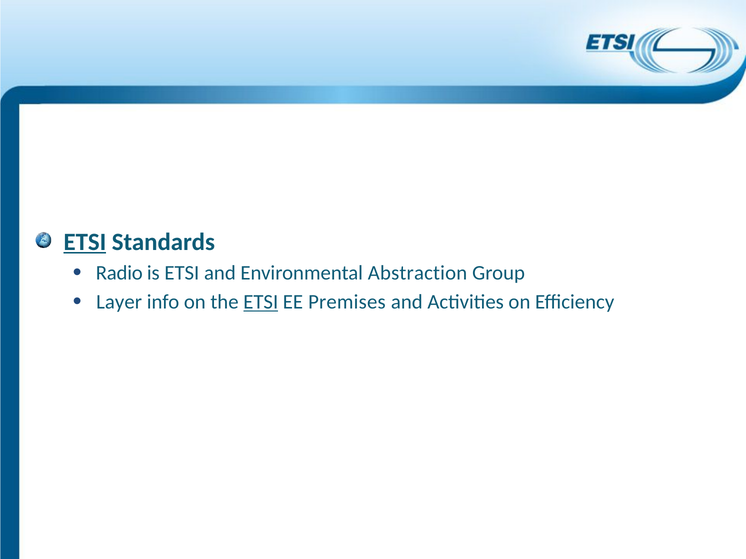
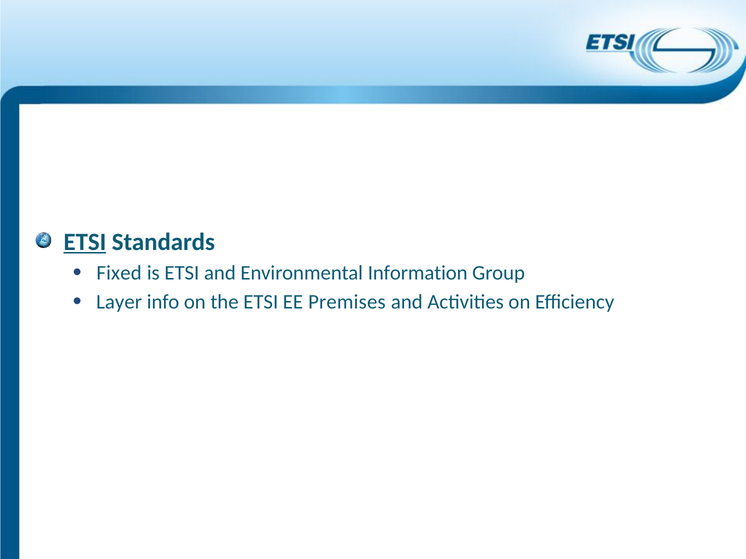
Radio: Radio -> Fixed (119, 273)
Abstraction: Abstraction -> Information (418, 273)
ETSI underline: present -> none (261, 302)
